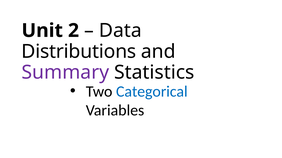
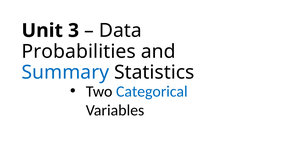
2: 2 -> 3 (74, 31)
Distributions: Distributions -> Probabilities (79, 52)
Summary colour: purple -> blue (65, 73)
